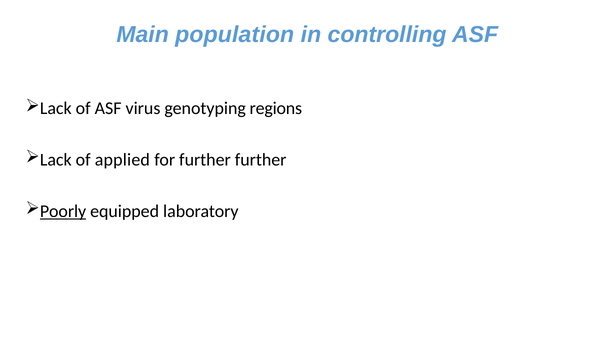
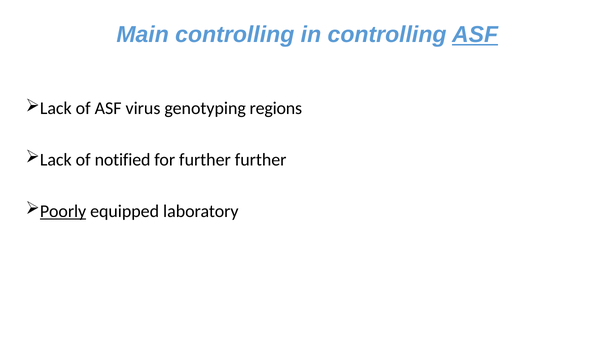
Main population: population -> controlling (235, 35)
ASF underline: none -> present (475, 35)
applied: applied -> notified (123, 160)
